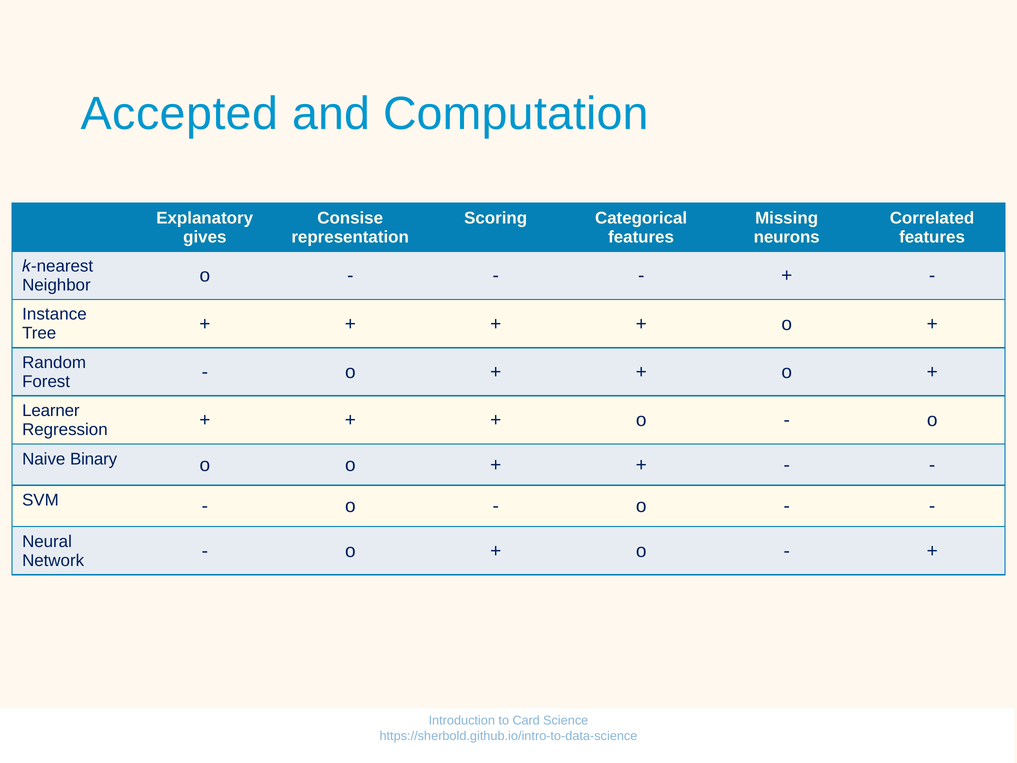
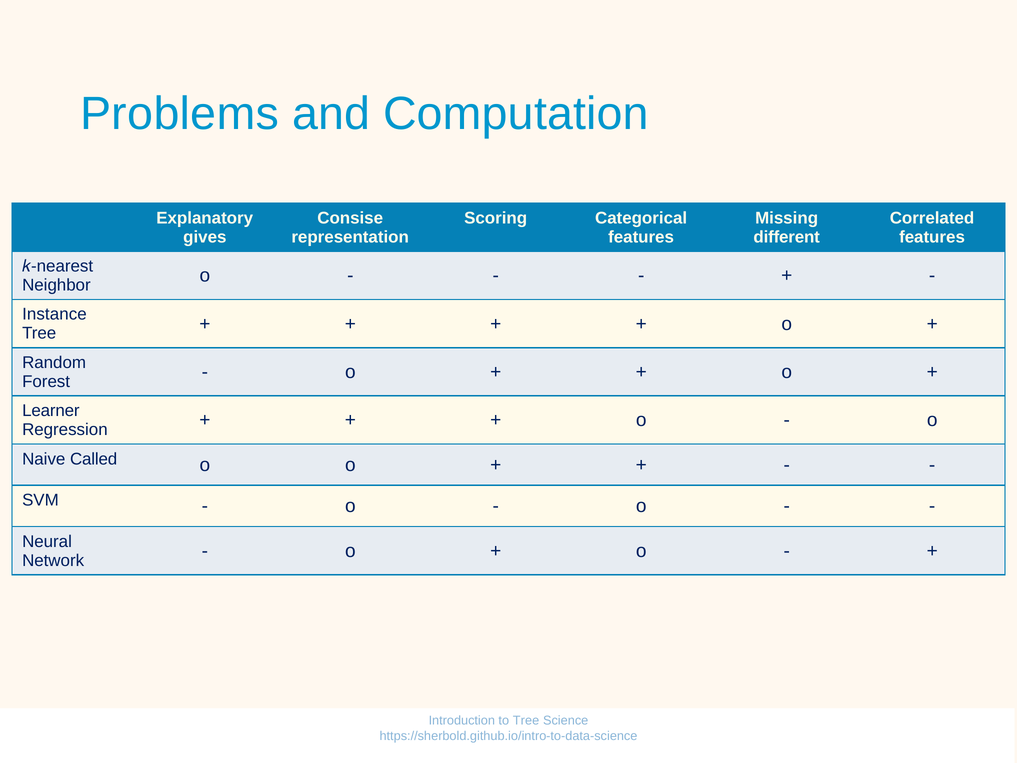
Accepted: Accepted -> Problems (180, 114)
neurons: neurons -> different (787, 237)
Binary: Binary -> Called (94, 459)
to Card: Card -> Tree (526, 720)
